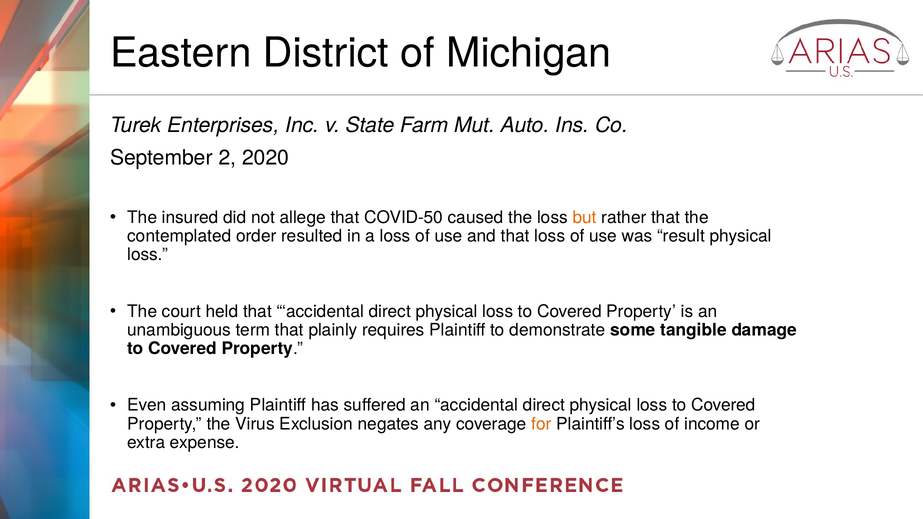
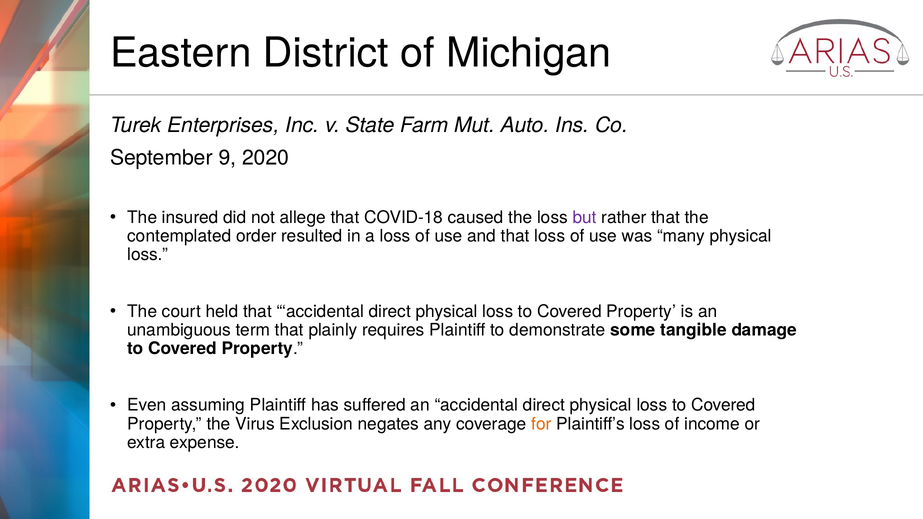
2: 2 -> 9 (227, 158)
COVID-50: COVID-50 -> COVID-18 (404, 217)
but colour: orange -> purple (585, 217)
result: result -> many (681, 236)
